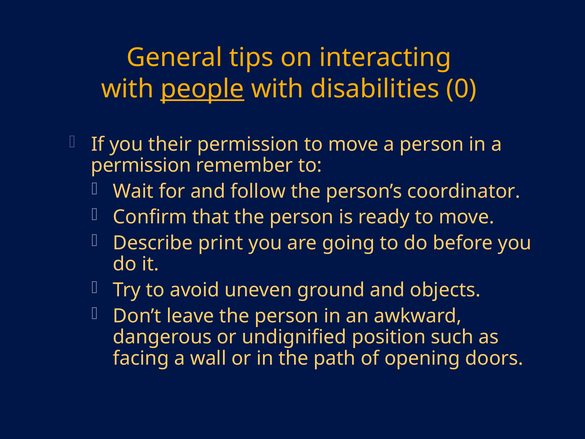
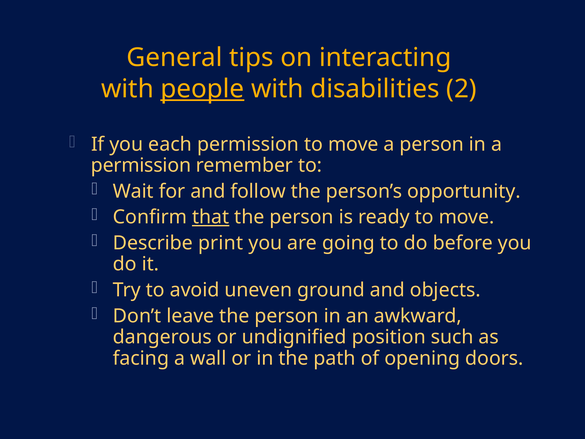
0: 0 -> 2 (462, 89)
their: their -> each (170, 144)
coordinator: coordinator -> opportunity (464, 191)
that underline: none -> present (211, 217)
